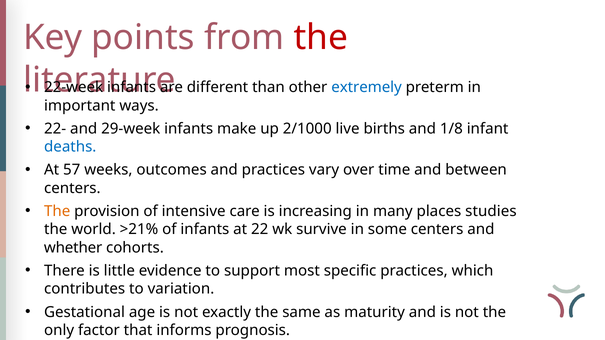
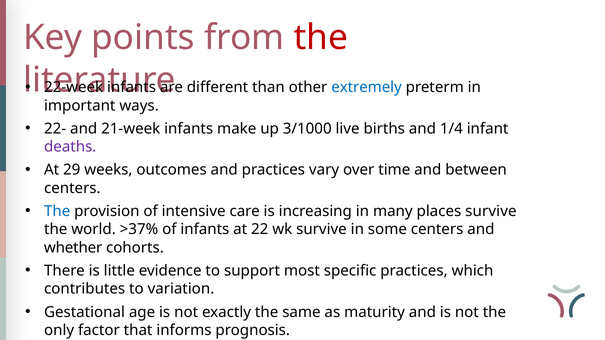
29-week: 29-week -> 21-week (131, 129)
2/1000: 2/1000 -> 3/1000 (307, 129)
1/8: 1/8 -> 1/4 (451, 129)
deaths colour: blue -> purple (70, 147)
57: 57 -> 29 (72, 170)
The colour: orange -> blue (57, 212)
places studies: studies -> survive (491, 212)
>21%: >21% -> >37% (139, 230)
